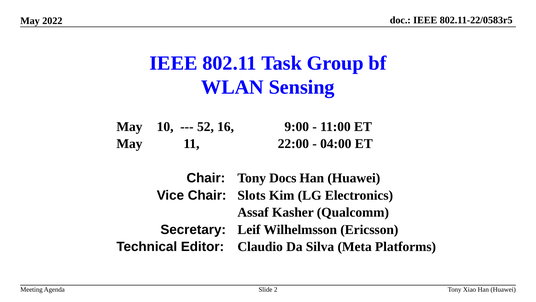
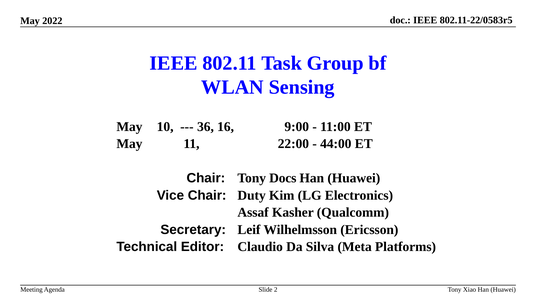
52: 52 -> 36 (205, 126)
04:00: 04:00 -> 44:00 (336, 144)
Slots: Slots -> Duty (252, 195)
